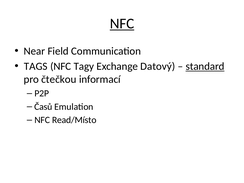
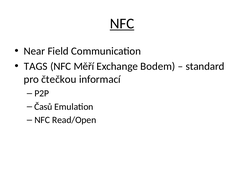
Tagy: Tagy -> Měří (84, 66)
Datový: Datový -> Bodem (158, 66)
standard underline: present -> none (205, 66)
Read/Místo: Read/Místo -> Read/Open (74, 120)
